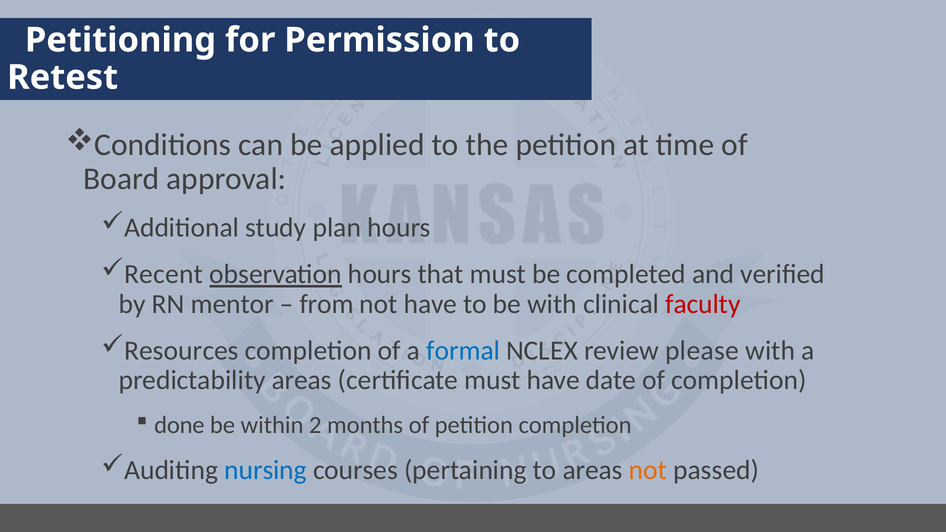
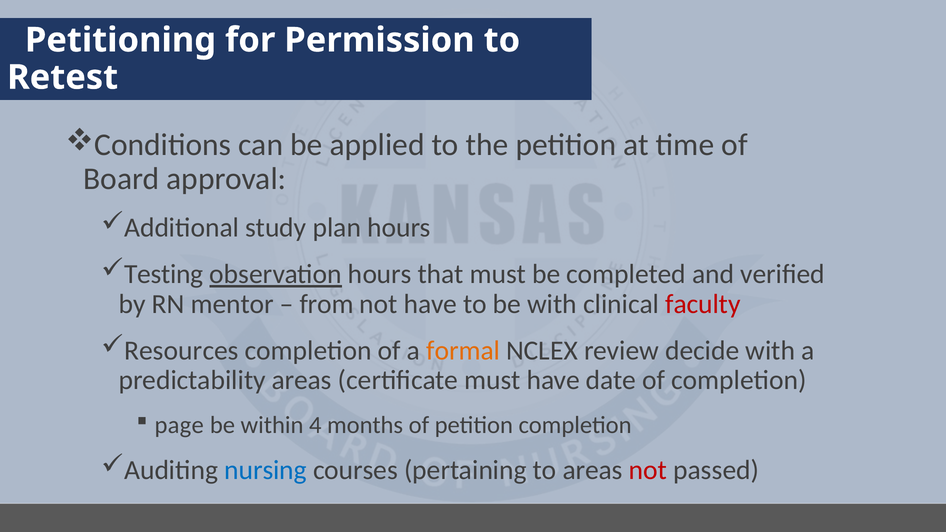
Recent: Recent -> Testing (164, 274)
formal colour: blue -> orange (463, 351)
please: please -> decide (702, 351)
done: done -> page (179, 425)
2: 2 -> 4 (315, 425)
not colour: orange -> red (648, 470)
